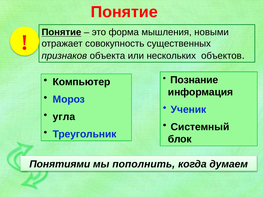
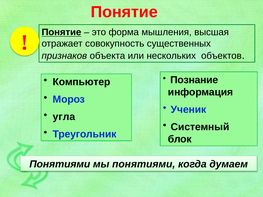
новыми: новыми -> высшая (212, 32)
мы пополнить: пополнить -> понятиями (144, 164)
